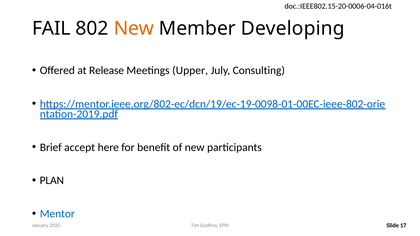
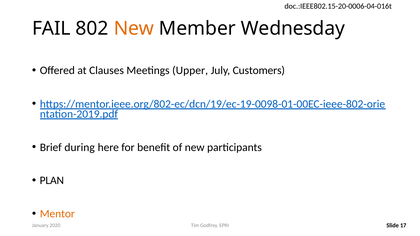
Developing: Developing -> Wednesday (293, 28)
Release: Release -> Clauses (107, 71)
Consulting: Consulting -> Customers (259, 71)
accept: accept -> during (80, 147)
Mentor colour: blue -> orange (57, 214)
